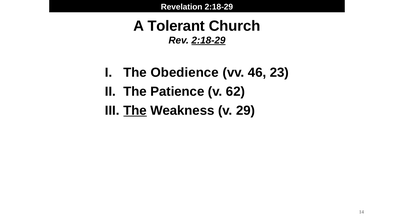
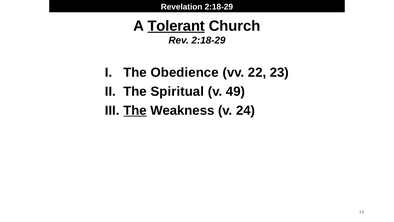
Tolerant underline: none -> present (176, 26)
2:18-29 underline: present -> none (208, 40)
46: 46 -> 22 (257, 72)
Patience: Patience -> Spiritual (177, 91)
62: 62 -> 49 (235, 91)
29: 29 -> 24 (246, 110)
